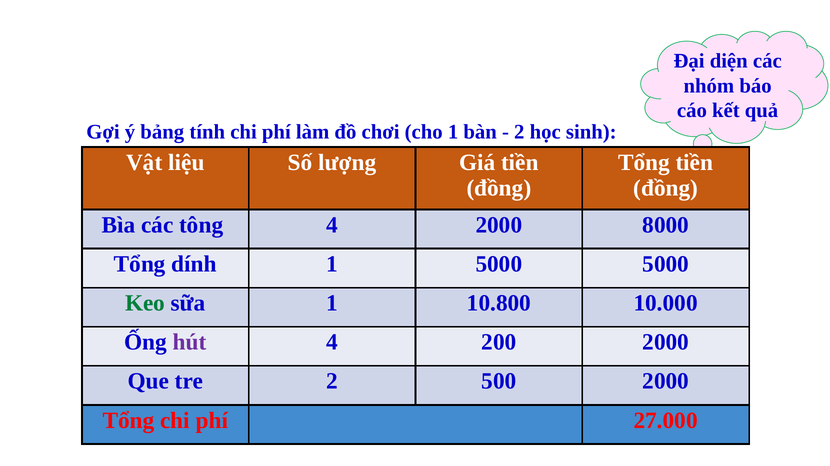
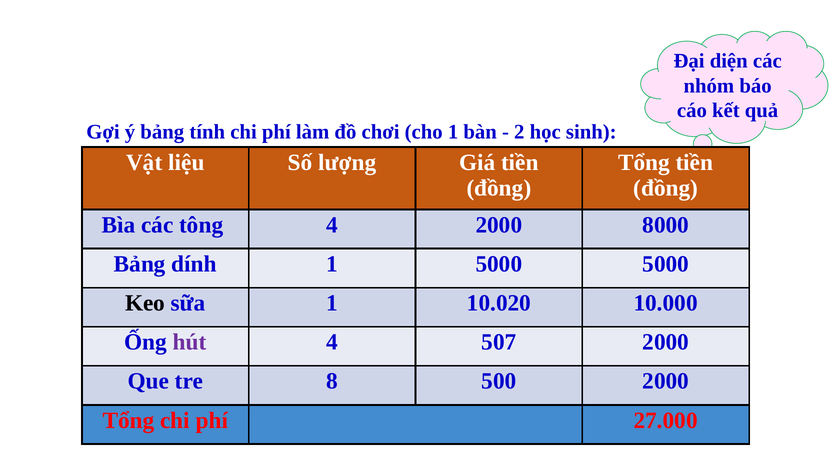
Tổng: Tổng -> Bảng (140, 264)
Keo colour: green -> black (145, 303)
10.800: 10.800 -> 10.020 (499, 303)
200: 200 -> 507 (499, 342)
tre 2: 2 -> 8 (332, 381)
